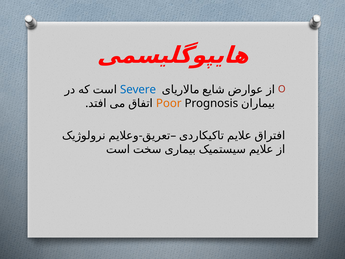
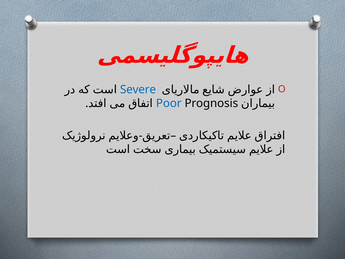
Poor colour: orange -> blue (169, 103)
